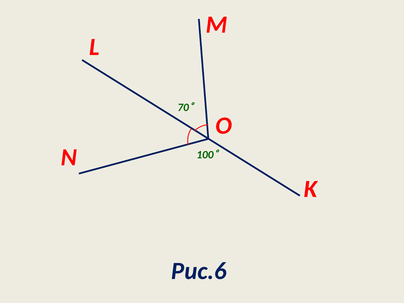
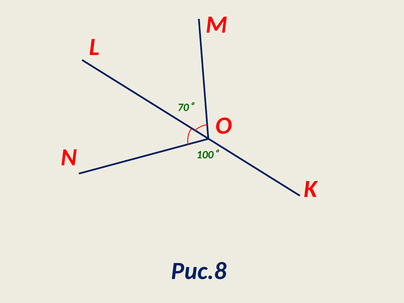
Рис.6: Рис.6 -> Рис.8 (199, 271)
